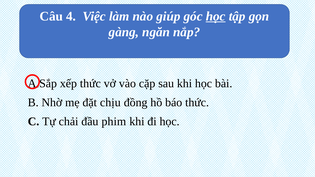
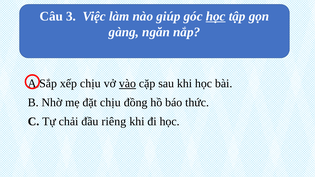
4: 4 -> 3 (71, 16)
xếp thức: thức -> chịu (90, 84)
vào underline: none -> present (127, 84)
phim: phim -> riêng (114, 121)
